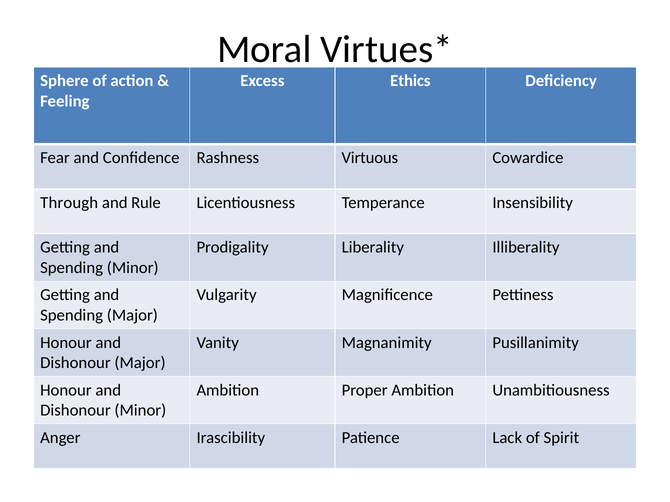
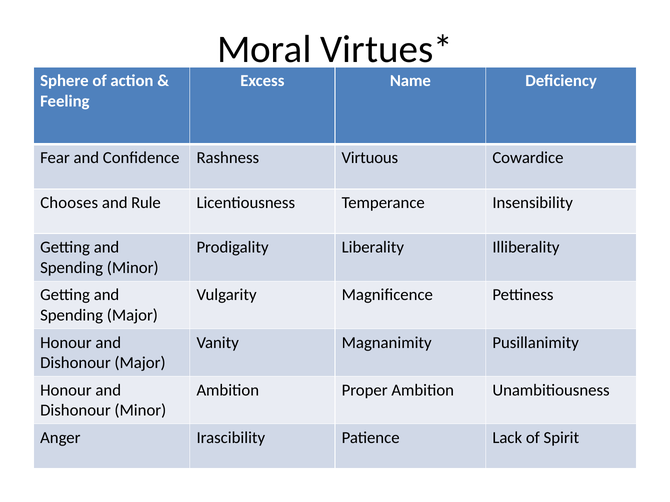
Ethics: Ethics -> Name (410, 81)
Through: Through -> Chooses (69, 203)
